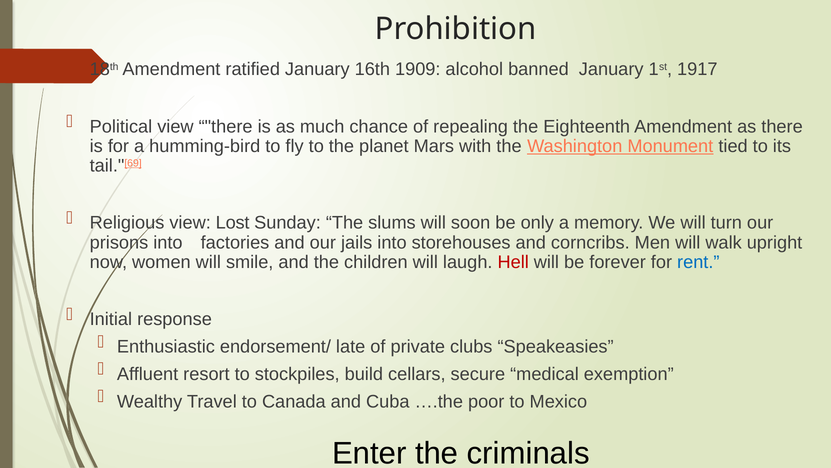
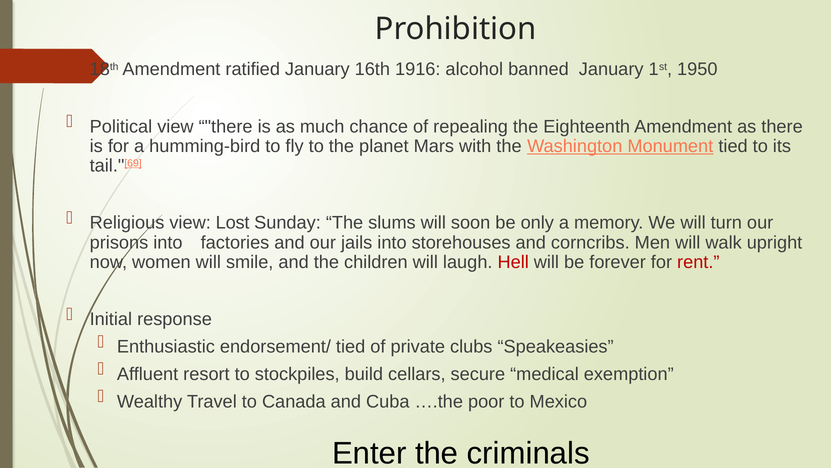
1909: 1909 -> 1916 (418, 69)
1917: 1917 -> 1950 (697, 69)
rent colour: blue -> red (698, 262)
endorsement/ late: late -> tied (351, 346)
